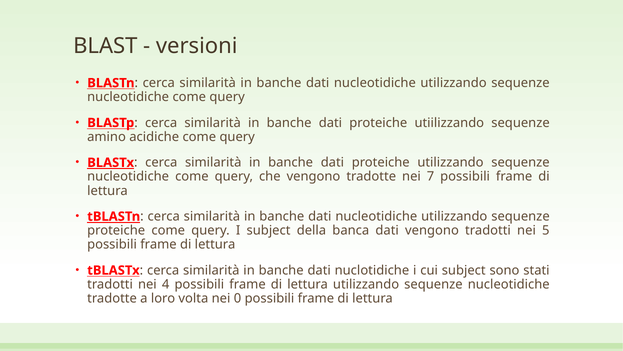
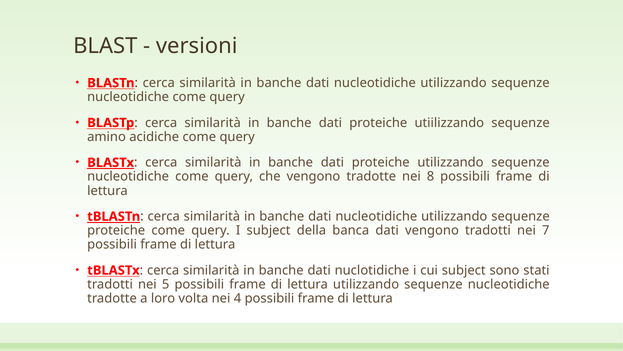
7: 7 -> 8 (431, 176)
5: 5 -> 7 (546, 230)
4: 4 -> 5 (166, 284)
0: 0 -> 4 (238, 298)
